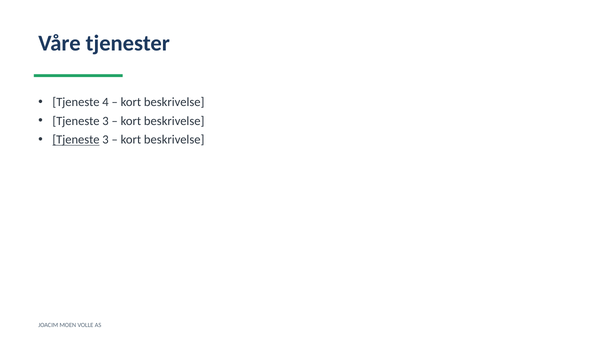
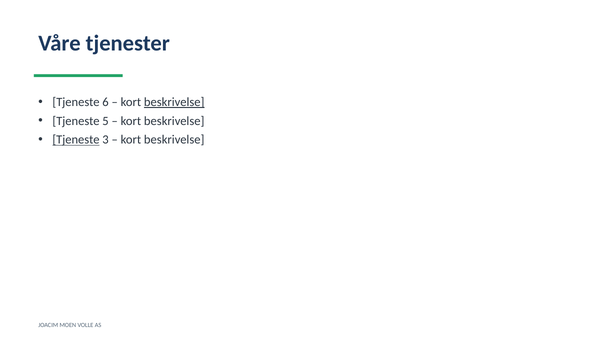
4: 4 -> 6 (106, 102)
beskrivelse underline: none -> present (174, 102)
3: 3 -> 5 (106, 121)
